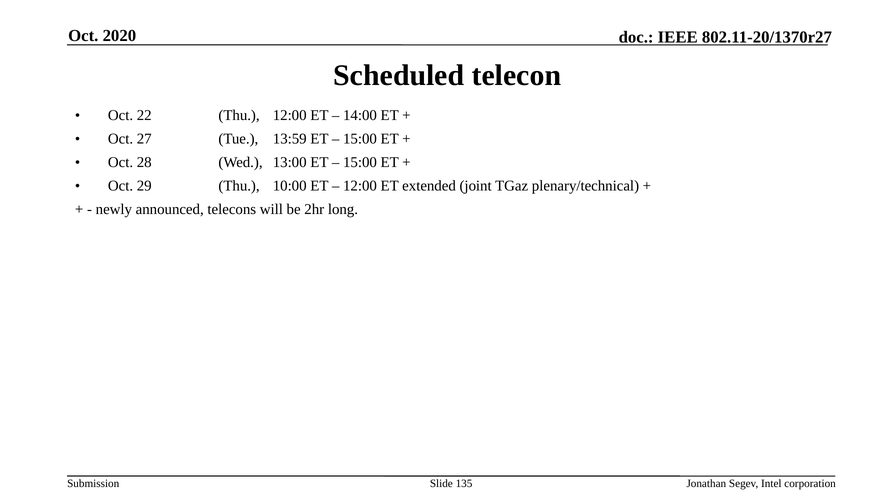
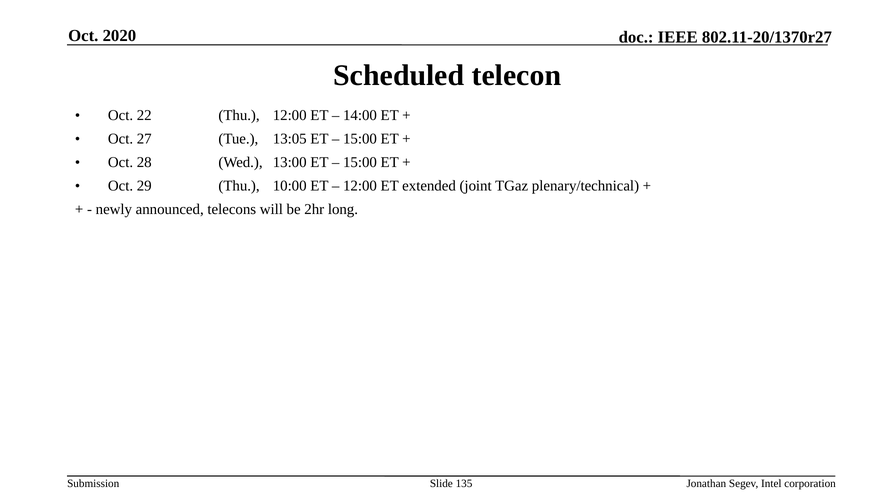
13:59: 13:59 -> 13:05 (290, 138)
